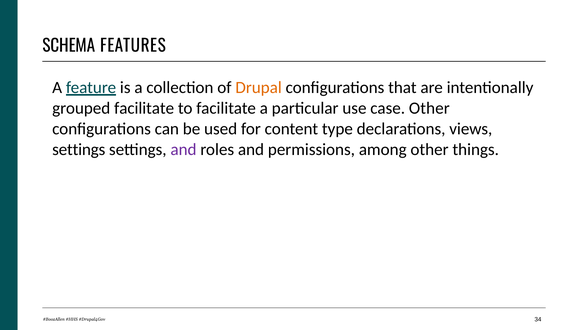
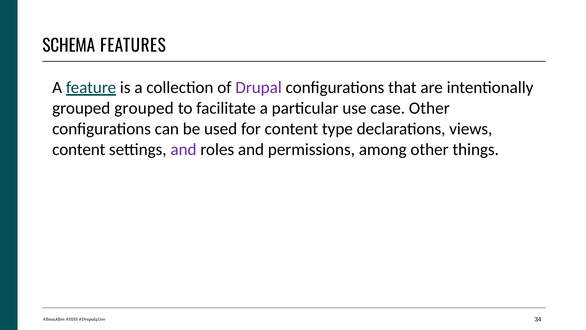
Drupal colour: orange -> purple (259, 87)
grouped facilitate: facilitate -> grouped (144, 108)
settings: settings -> content (79, 149)
